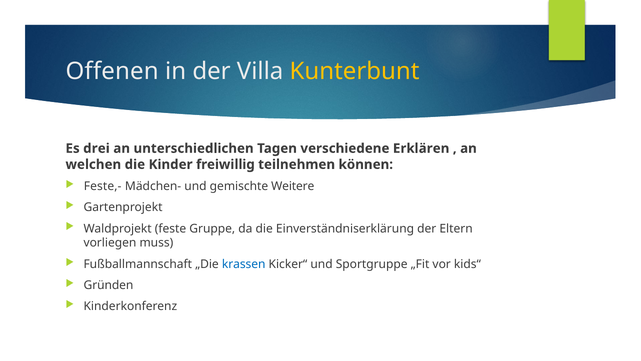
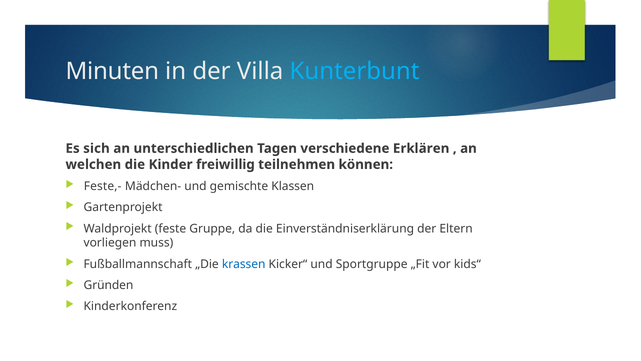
Offenen: Offenen -> Minuten (112, 71)
Kunterbunt colour: yellow -> light blue (355, 71)
drei: drei -> sich (96, 148)
Weitere: Weitere -> Klassen (293, 186)
